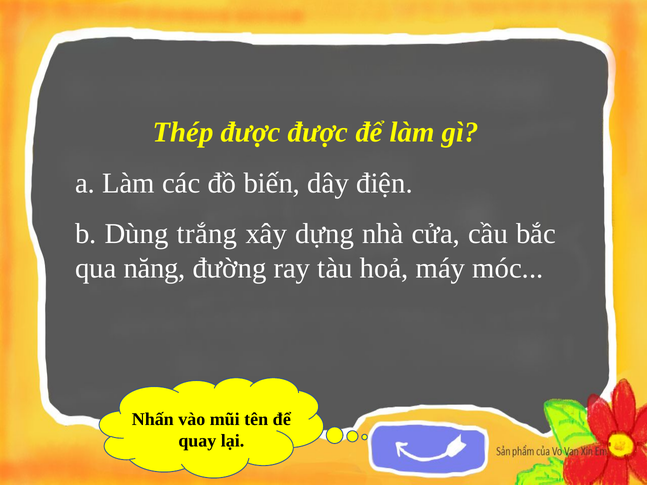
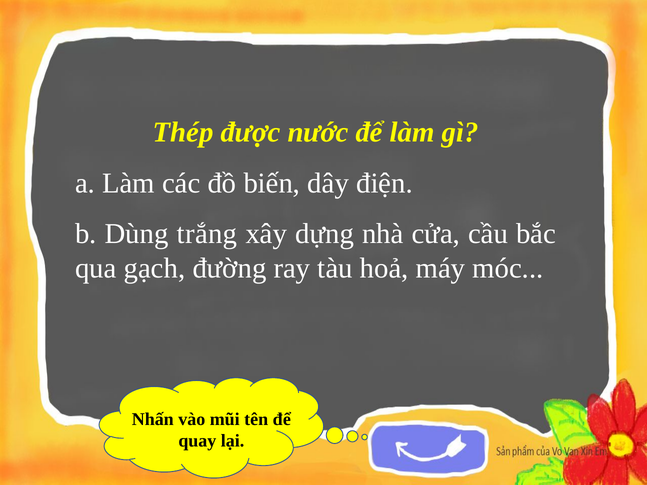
được được: được -> nước (318, 133)
năng: năng -> gạch (155, 268)
